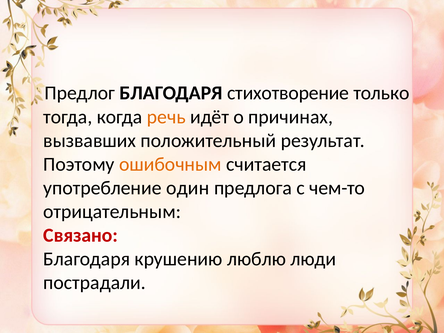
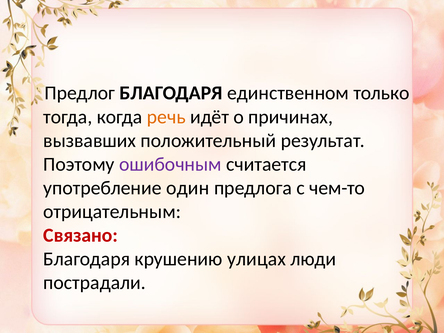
стихотворение: стихотворение -> единственном (288, 93)
ошибочным colour: orange -> purple (170, 164)
люблю: люблю -> улицах (257, 259)
